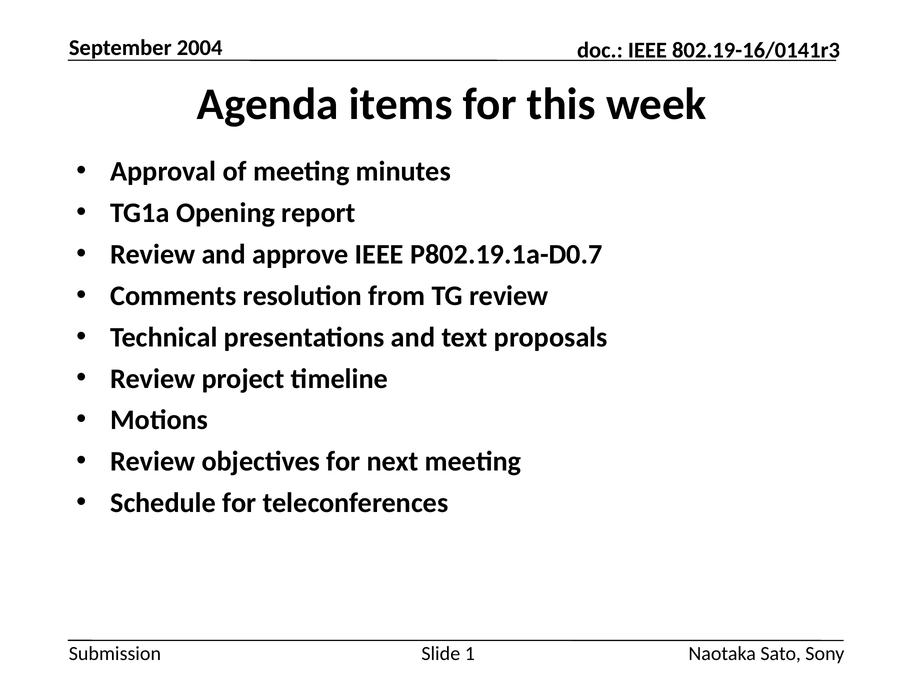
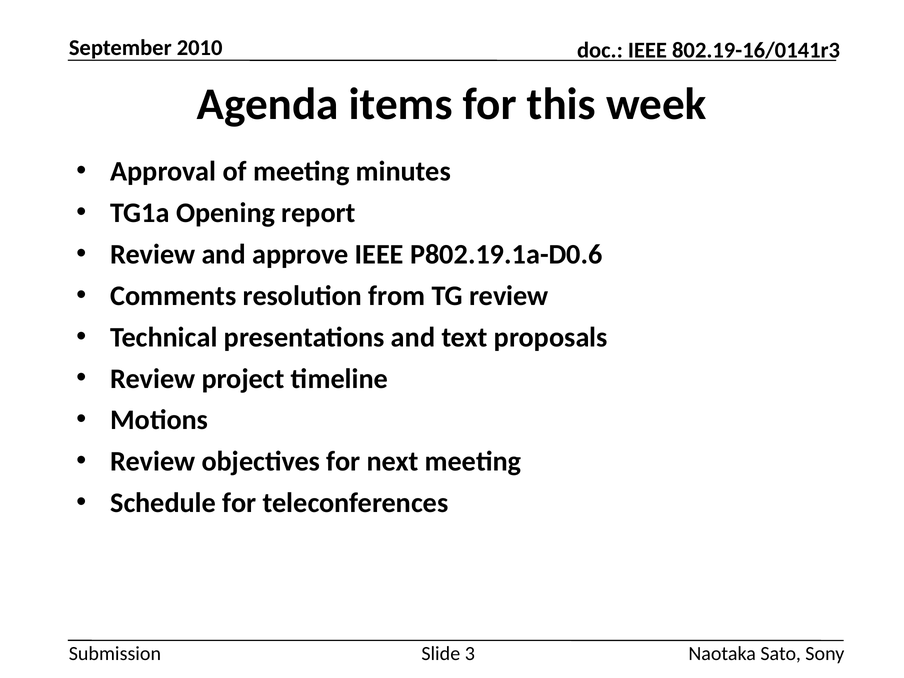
2004: 2004 -> 2010 (200, 48)
P802.19.1a-D0.7: P802.19.1a-D0.7 -> P802.19.1a-D0.6 (506, 254)
1: 1 -> 3 (470, 654)
